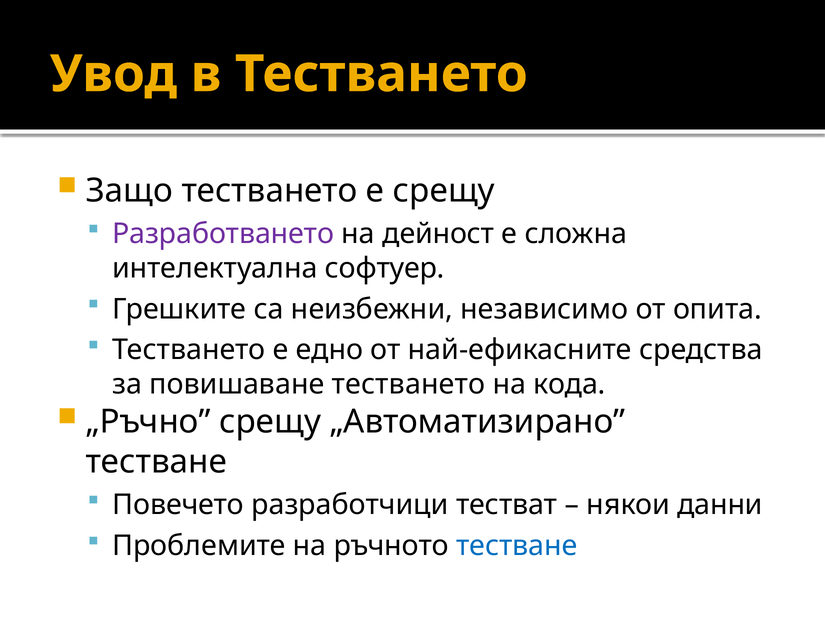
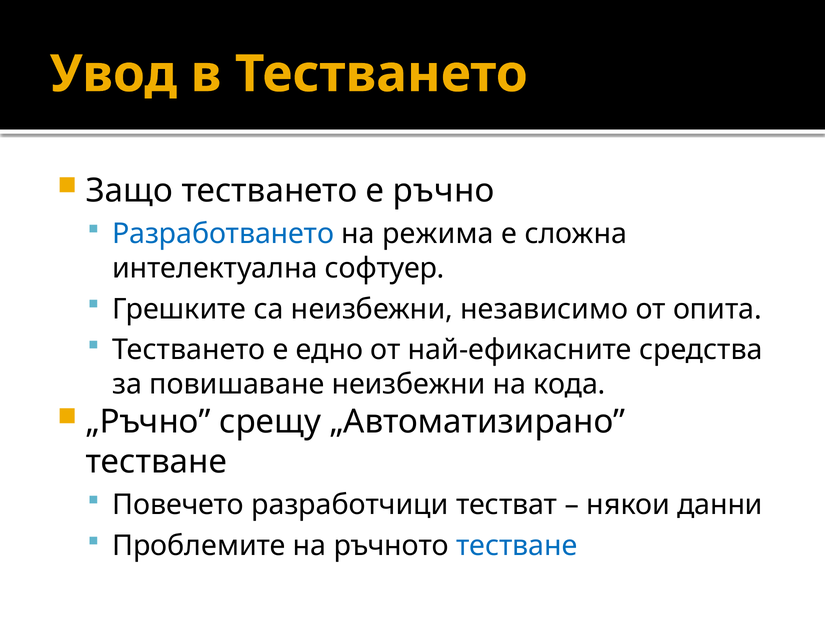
е срещу: срещу -> ръчно (444, 191)
Разработването colour: purple -> blue (223, 234)
дейност: дейност -> режима (438, 234)
повишаване тестването: тестването -> неизбежни (409, 384)
